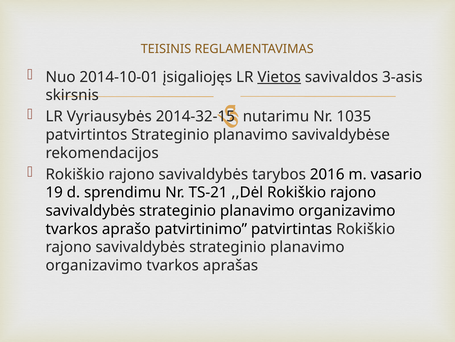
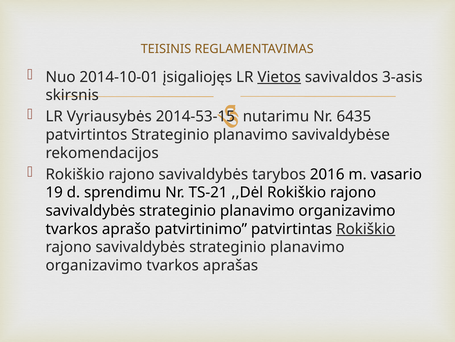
2014-32-15: 2014-32-15 -> 2014-53-15 (195, 116)
1035: 1035 -> 6435 (354, 116)
Rokiškio underline: none -> present (366, 229)
